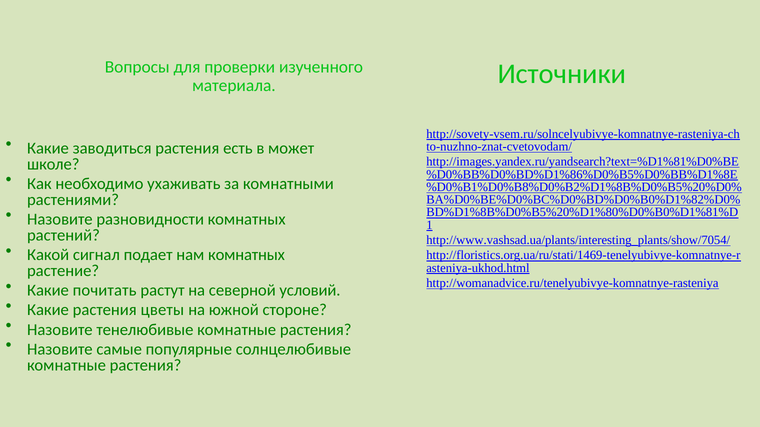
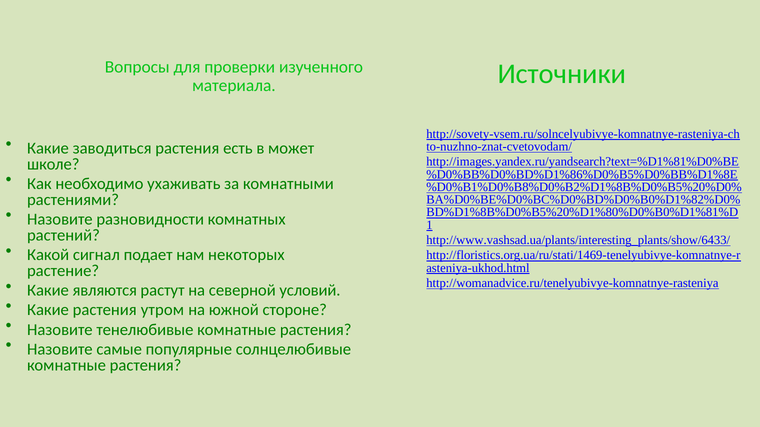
http://www.vashsad.ua/plants/interesting_plants/show/7054/: http://www.vashsad.ua/plants/interesting_plants/show/7054/ -> http://www.vashsad.ua/plants/interesting_plants/show/6433/ (578, 240)
нам комнатных: комнатных -> некоторых (246, 255)
почитать: почитать -> являются (105, 291)
цветы: цветы -> утром (162, 310)
